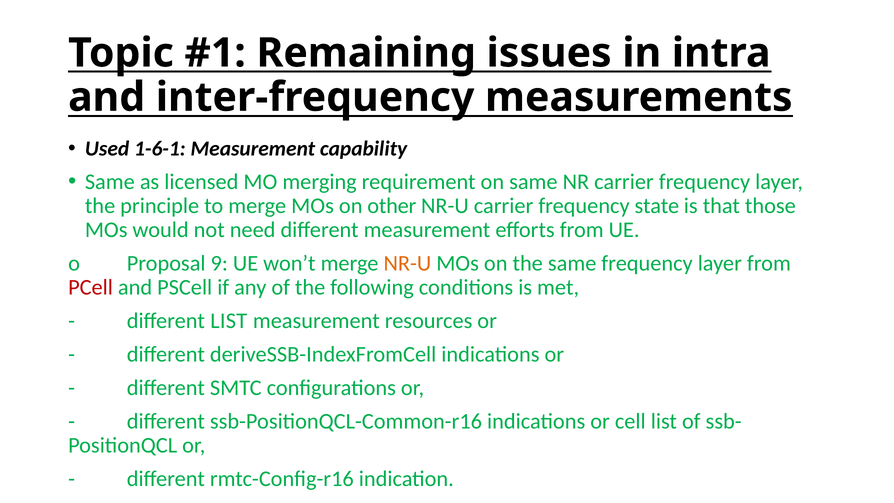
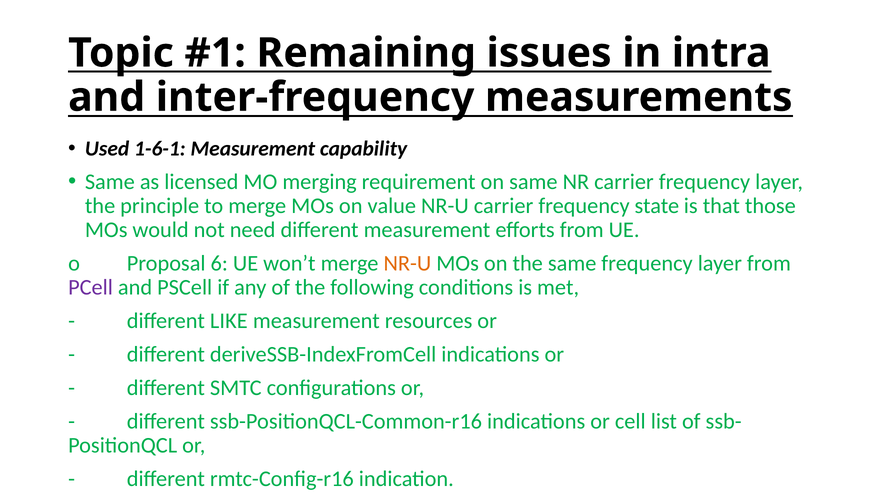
other: other -> value (392, 206)
9: 9 -> 6 (219, 263)
PCell colour: red -> purple (91, 287)
different LIST: LIST -> LIKE (229, 321)
